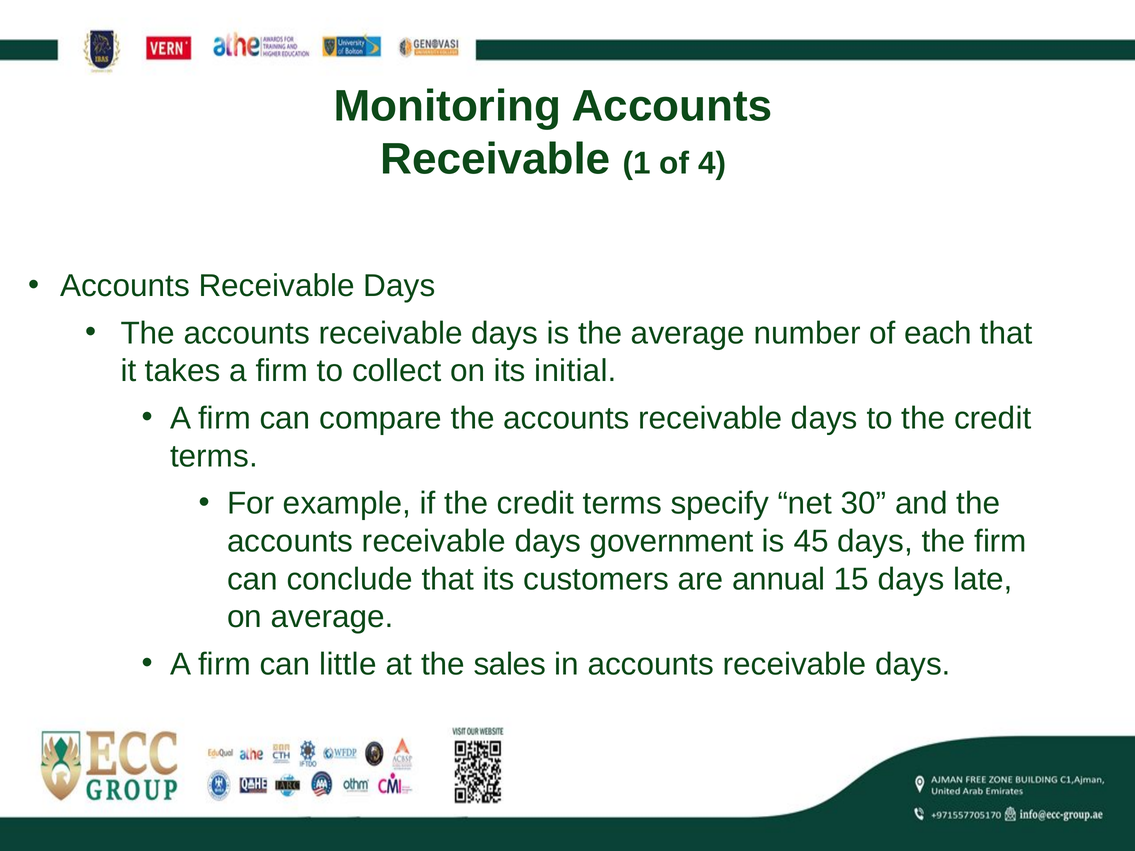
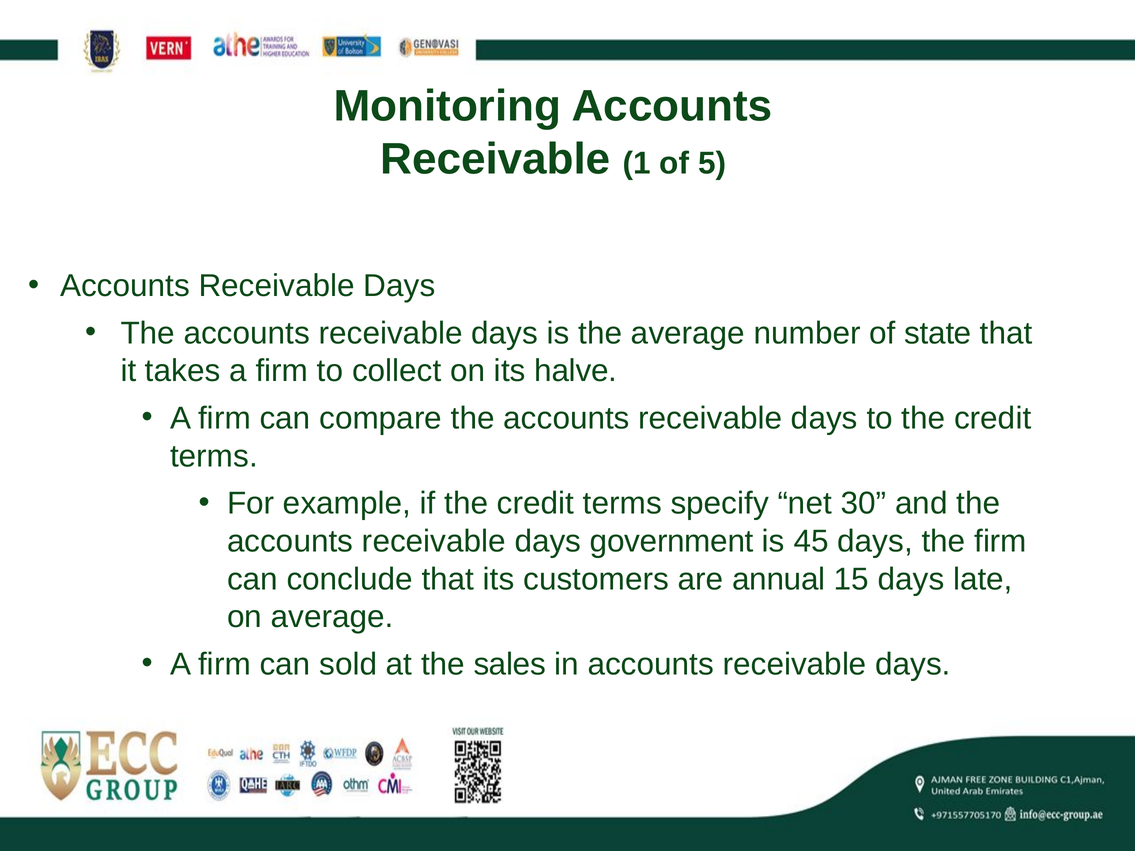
4: 4 -> 5 (712, 163)
each: each -> state (938, 333)
initial: initial -> halve (576, 371)
little: little -> sold (348, 665)
